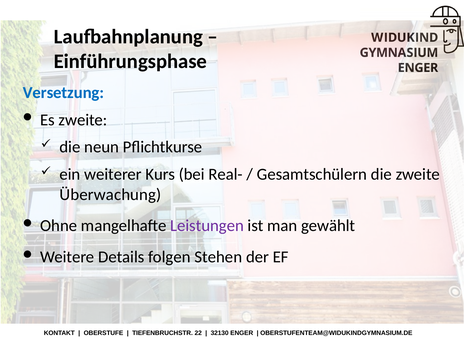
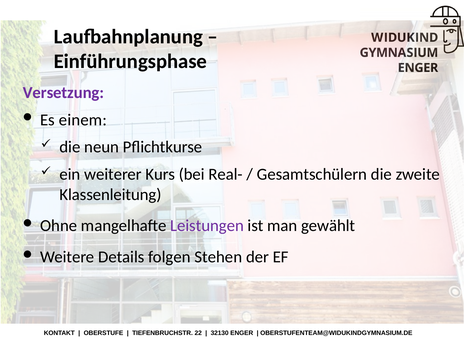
Versetzung colour: blue -> purple (63, 92)
Es zweite: zweite -> einem (83, 120)
Überwachung: Überwachung -> Klassenleitung (111, 195)
